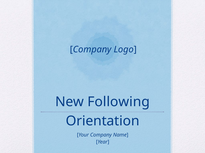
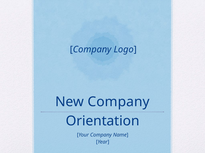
New Following: Following -> Company (119, 102)
